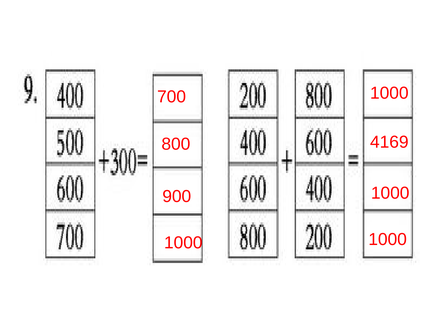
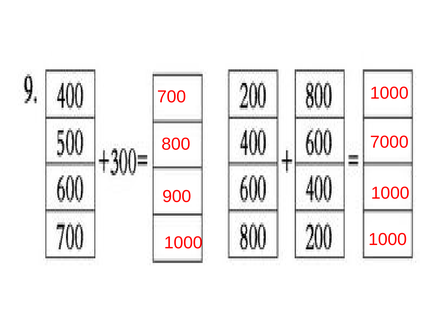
4169: 4169 -> 7000 (389, 142)
